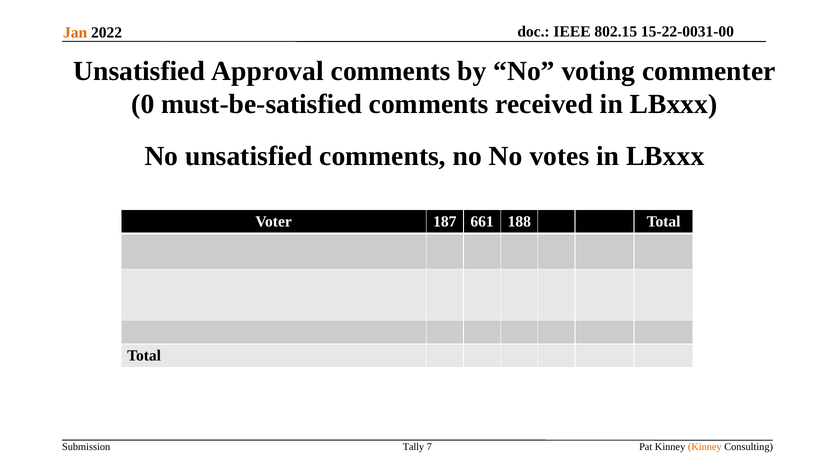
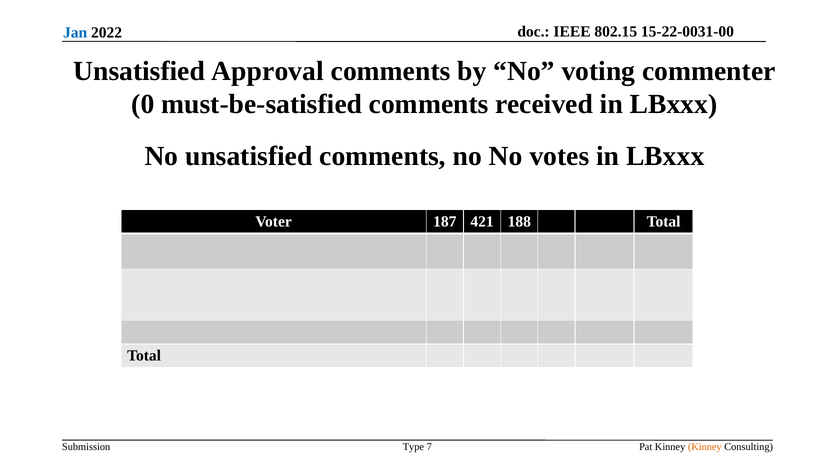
Jan colour: orange -> blue (75, 33)
661: 661 -> 421 (482, 222)
Tally: Tally -> Type (413, 447)
